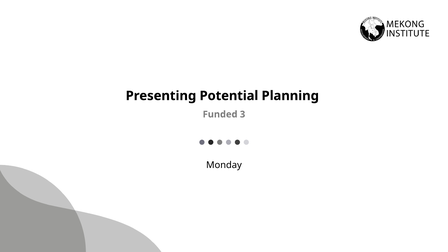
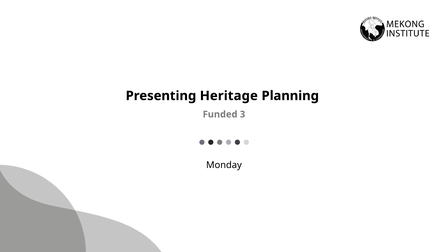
Potential: Potential -> Heritage (229, 96)
